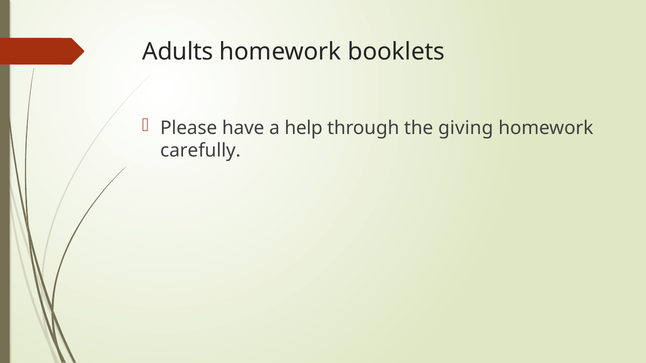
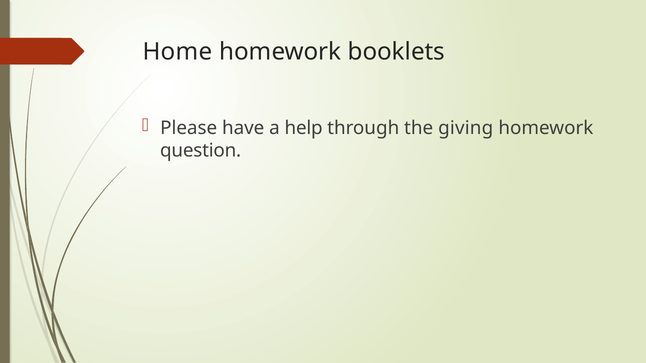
Adults: Adults -> Home (178, 52)
carefully: carefully -> question (201, 151)
